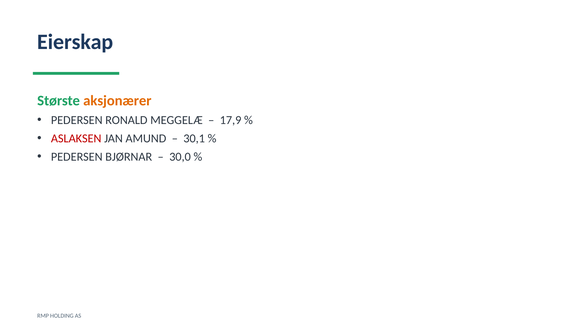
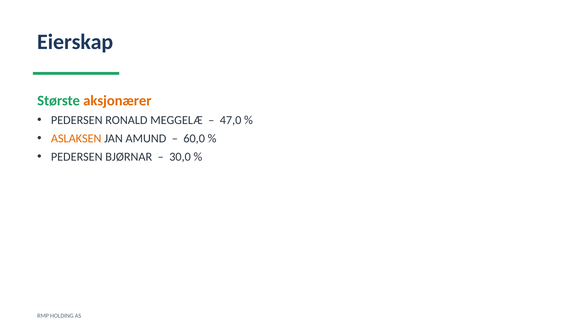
17,9: 17,9 -> 47,0 (231, 120)
ASLAKSEN colour: red -> orange (76, 139)
30,1: 30,1 -> 60,0 (194, 139)
